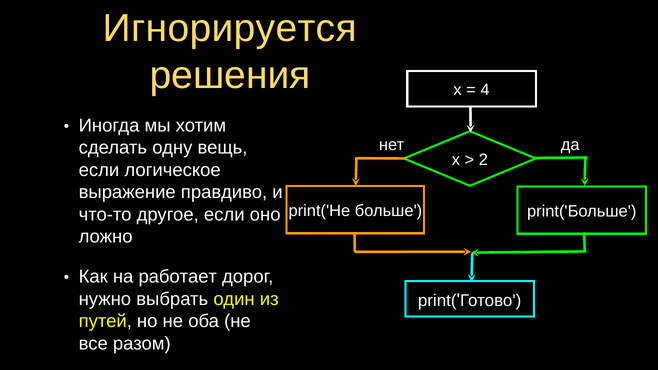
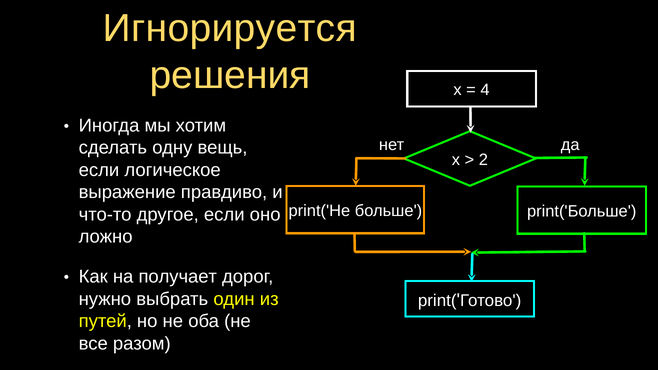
работает: работает -> получает (178, 277)
